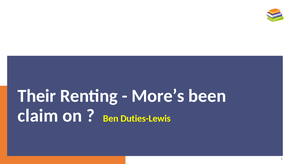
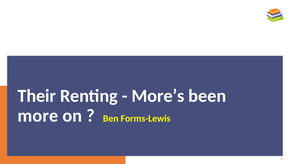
claim: claim -> more (38, 115)
Duties-Lewis: Duties-Lewis -> Forms-Lewis (146, 118)
